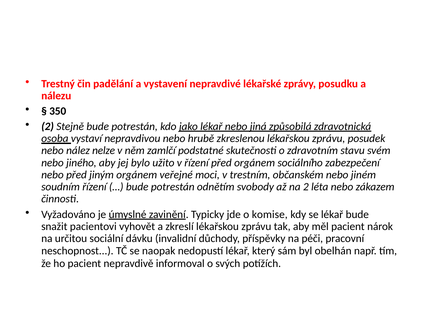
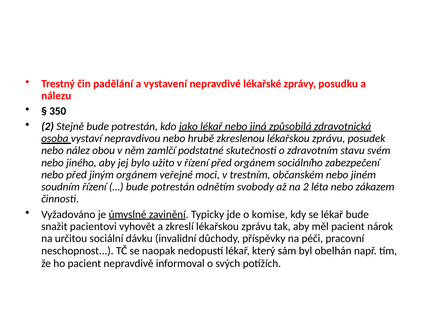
nelze: nelze -> obou (104, 150)
